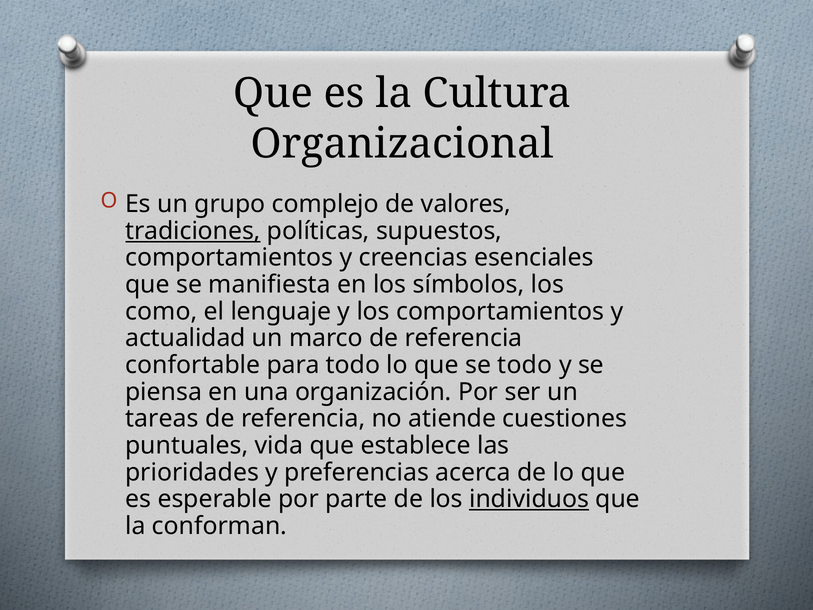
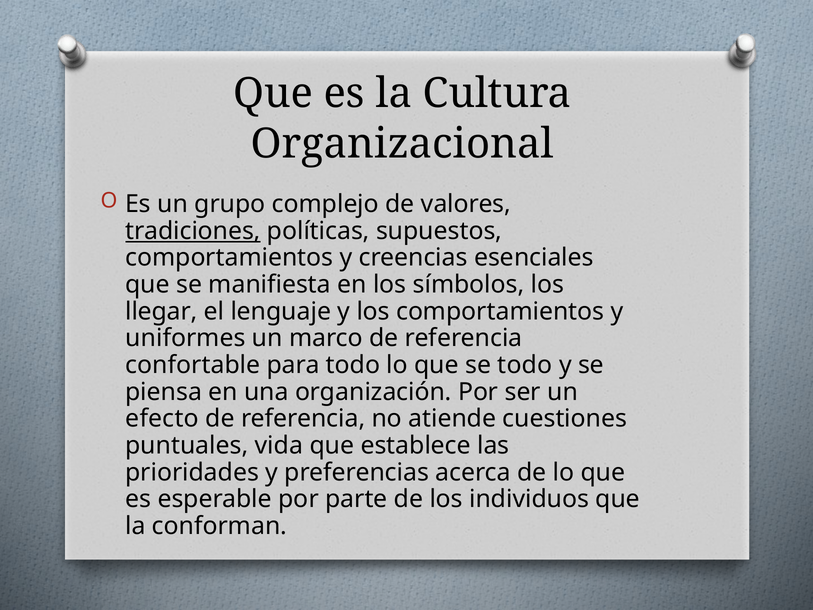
como: como -> llegar (161, 311)
actualidad: actualidad -> uniformes (185, 338)
tareas: tareas -> efecto (162, 419)
individuos underline: present -> none (529, 499)
